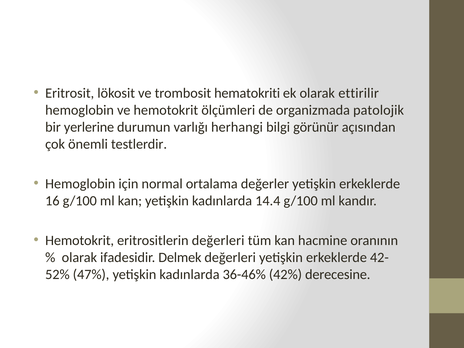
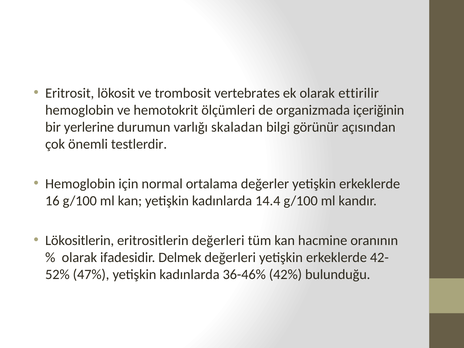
hematokriti: hematokriti -> vertebrates (247, 93)
patolojik: patolojik -> içeriğinin (379, 110)
herhangi: herhangi -> skaladan (237, 127)
Hemotokrit: Hemotokrit -> Lökositlerin (80, 240)
derecesine: derecesine -> bulunduğu (338, 274)
